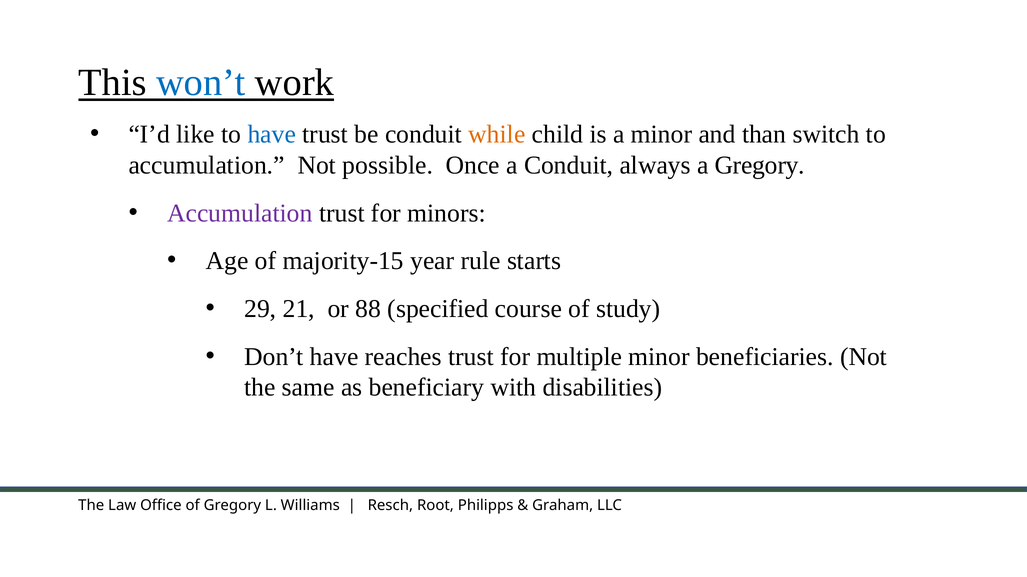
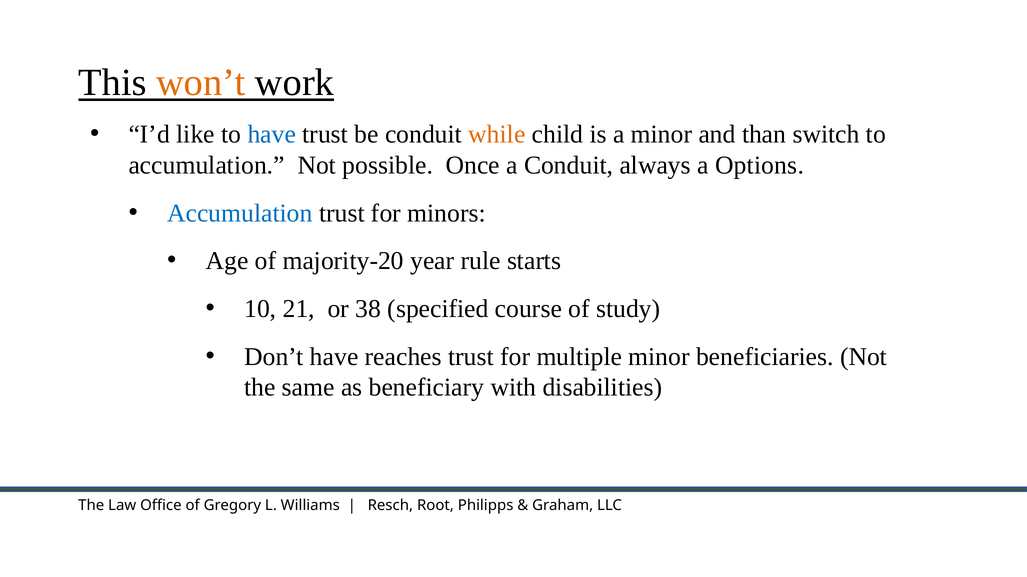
won’t colour: blue -> orange (201, 83)
a Gregory: Gregory -> Options (760, 165)
Accumulation colour: purple -> blue (240, 213)
majority-15: majority-15 -> majority-20 (343, 261)
29: 29 -> 10 (260, 309)
88: 88 -> 38 (368, 309)
